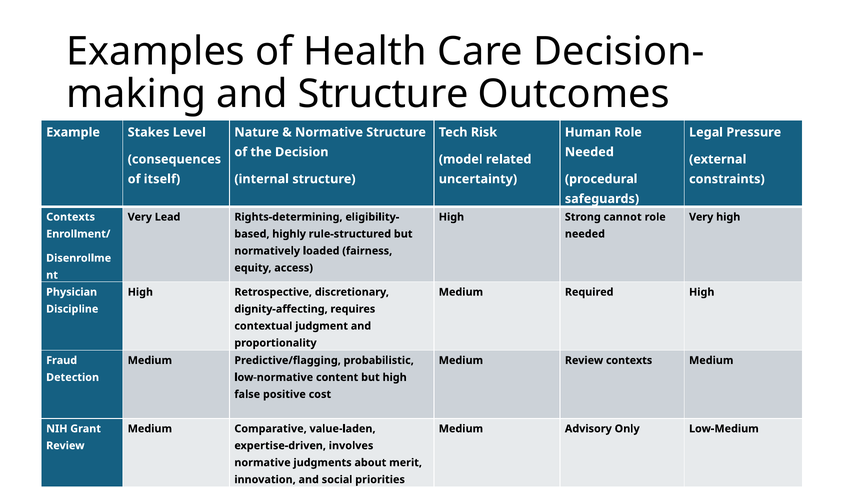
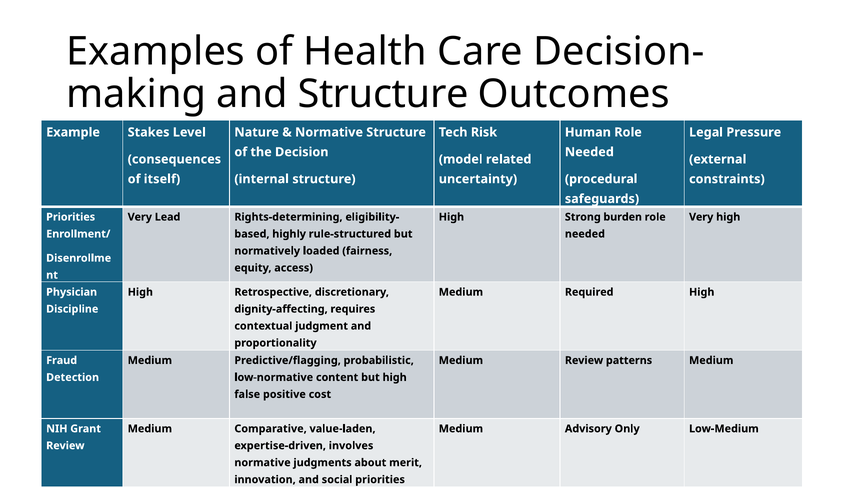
Contexts: Contexts -> Priorities (71, 217)
cannot: cannot -> burden (623, 217)
Review contexts: contexts -> patterns (629, 361)
